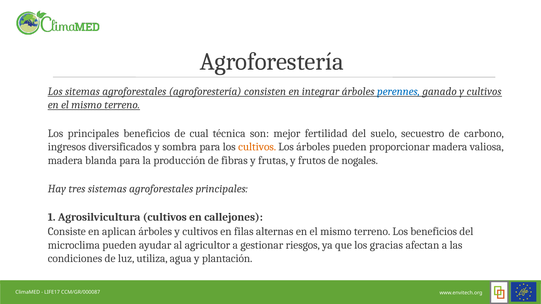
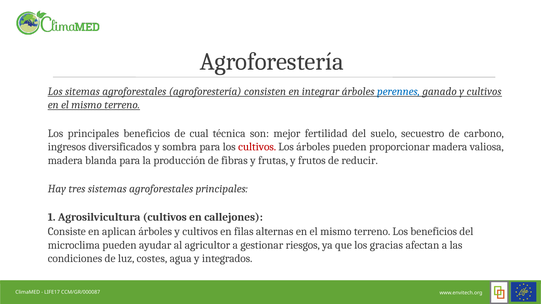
cultivos colour: orange -> red (257, 147)
nogales: nogales -> reducir (360, 161)
utiliza: utiliza -> costes (152, 259)
plantación: plantación -> integrados (227, 259)
